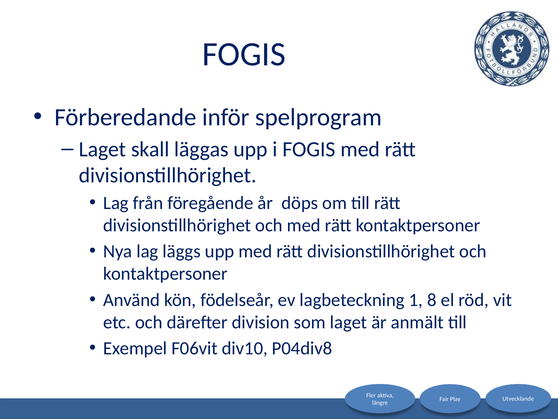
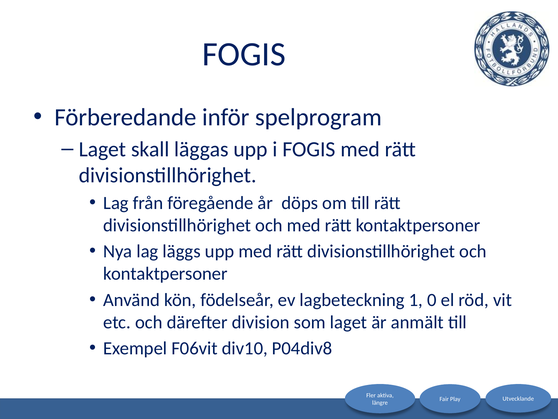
8: 8 -> 0 (432, 300)
